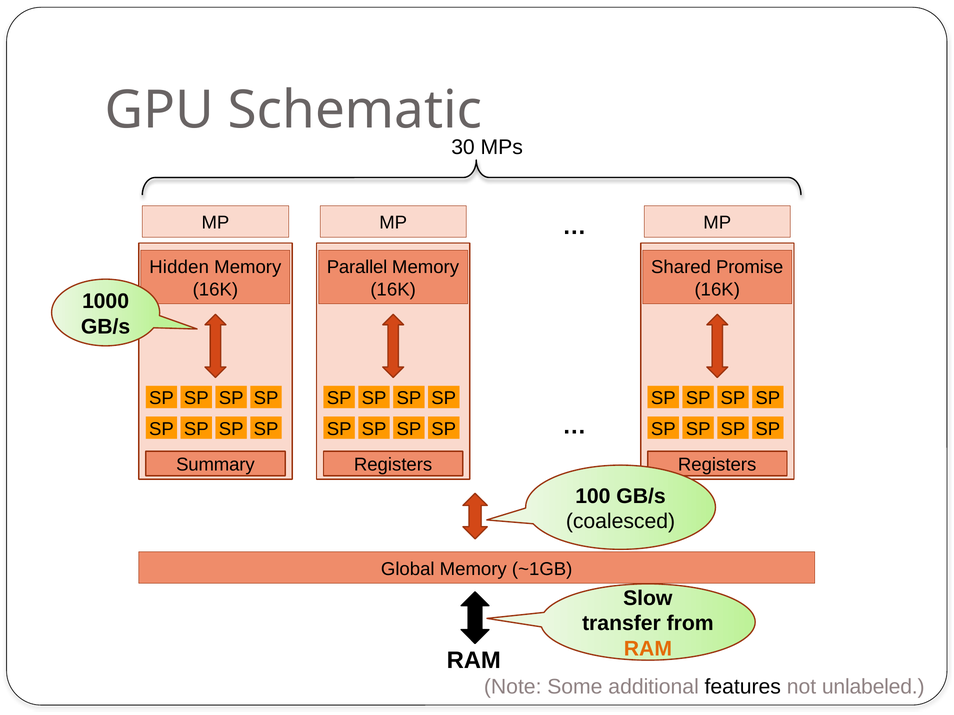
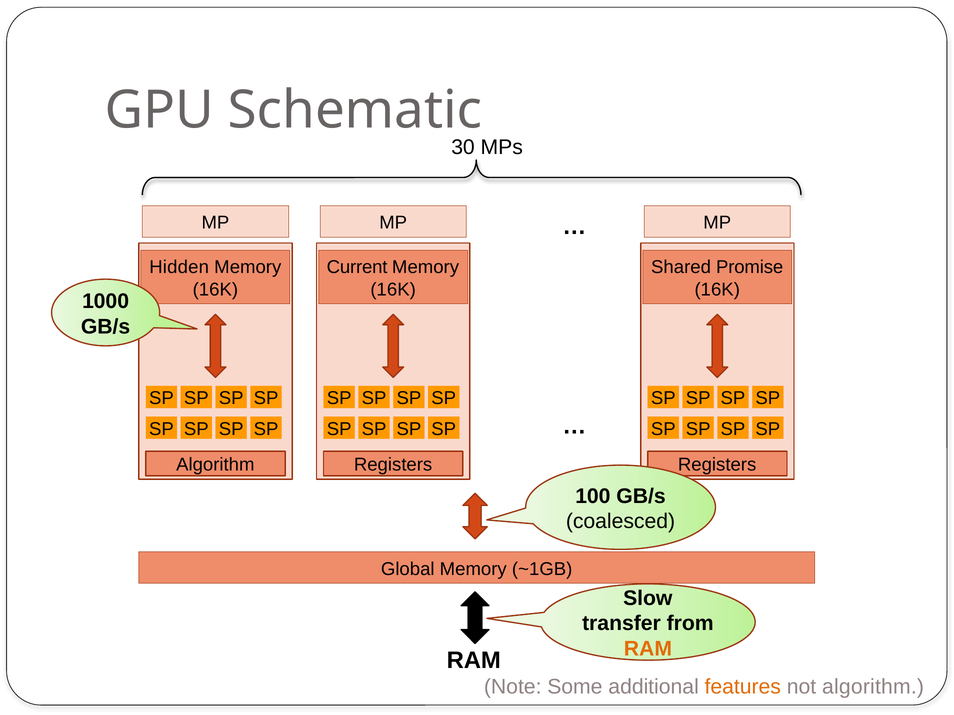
Parallel: Parallel -> Current (357, 267)
Summary: Summary -> Algorithm (215, 465)
features colour: black -> orange (743, 687)
not unlabeled: unlabeled -> algorithm (873, 687)
